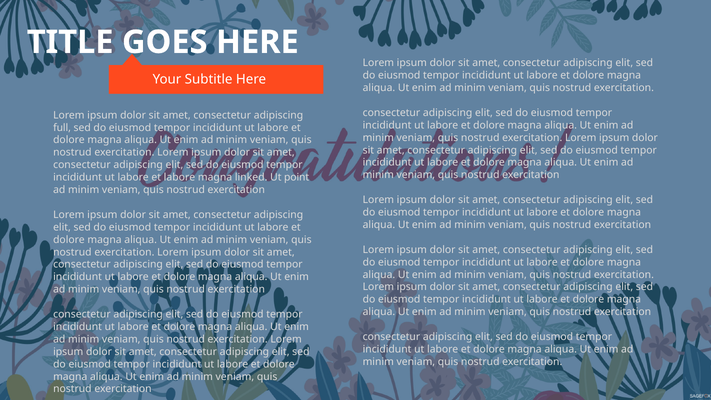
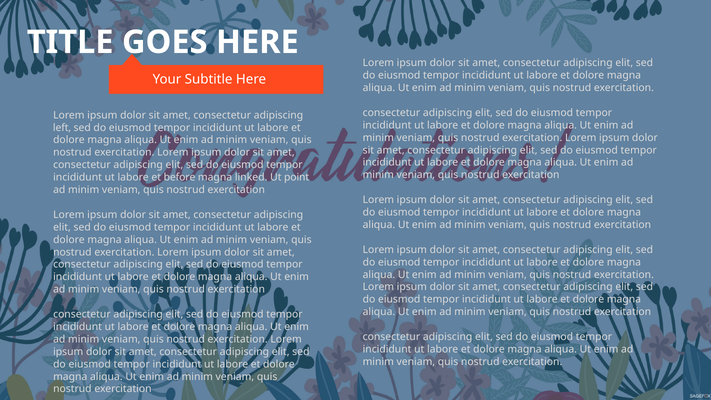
full: full -> left (62, 128)
et labore: labore -> before (180, 177)
